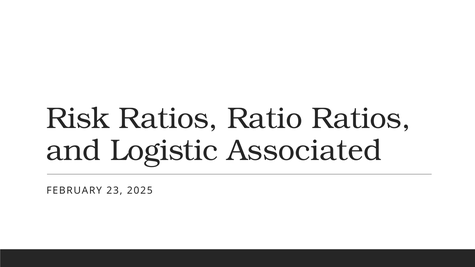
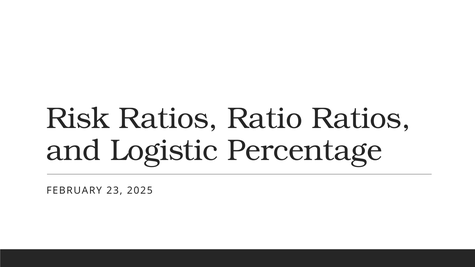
Associated: Associated -> Percentage (305, 150)
